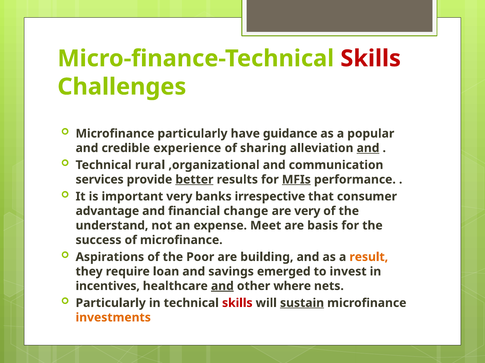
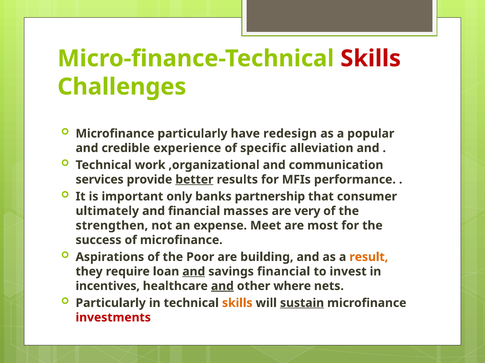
guidance: guidance -> redesign (290, 134)
sharing: sharing -> specific (263, 148)
and underline: present -> none (368, 148)
rural: rural -> work (150, 165)
MFIs underline: present -> none (296, 180)
important very: very -> only (179, 197)
irrespective: irrespective -> partnership (270, 197)
advantage: advantage -> ultimately (107, 211)
change: change -> masses (246, 211)
understand: understand -> strengthen (112, 226)
basis: basis -> most (323, 226)
and underline: none -> present (194, 272)
savings emerged: emerged -> financial (284, 272)
skills colour: red -> orange (237, 304)
investments colour: orange -> red (113, 318)
